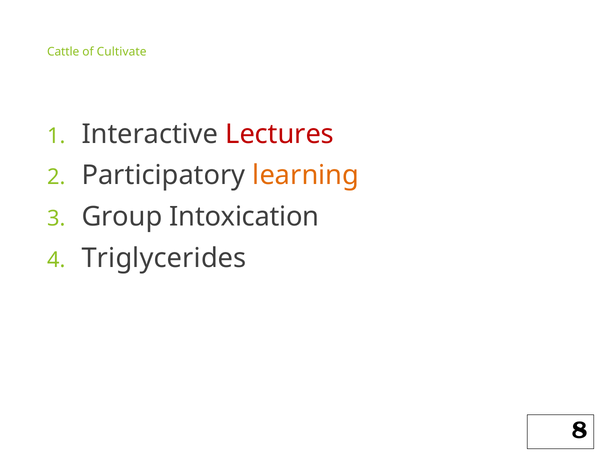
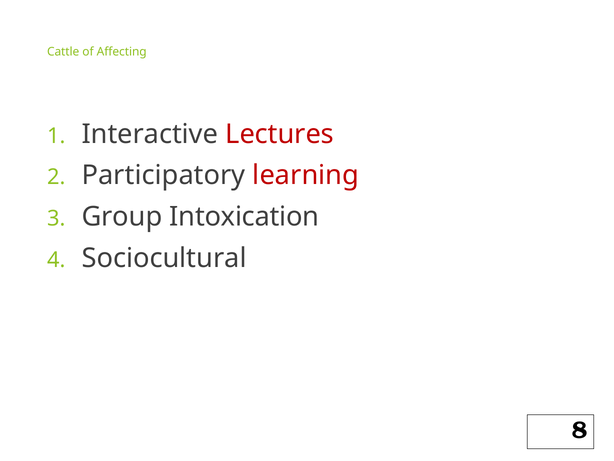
Cultivate: Cultivate -> Affecting (122, 52)
learning colour: orange -> red (306, 175)
Triglycerides: Triglycerides -> Sociocultural (164, 258)
